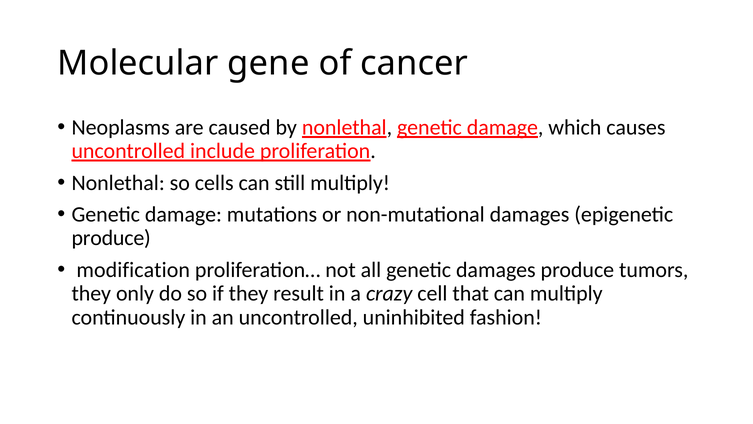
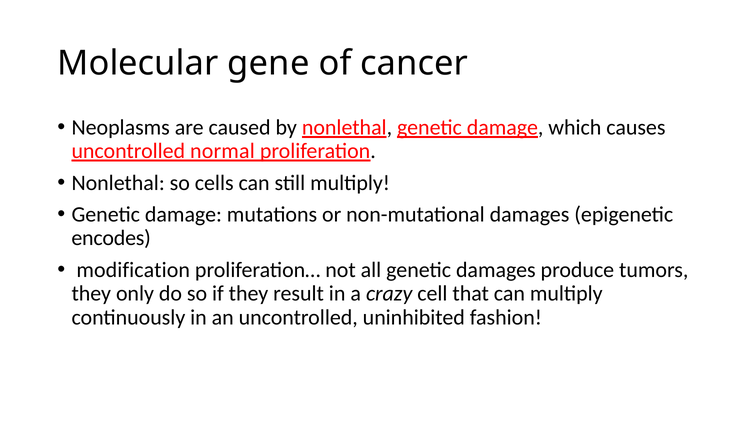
include: include -> normal (222, 151)
produce: produce -> encodes (111, 238)
